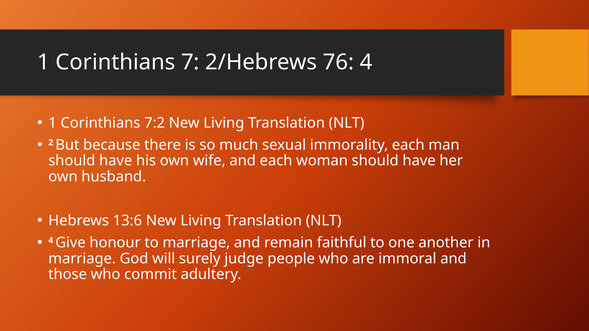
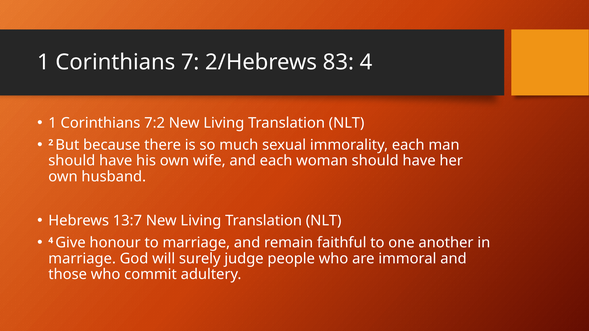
76: 76 -> 83 (338, 62)
13:6: 13:6 -> 13:7 (127, 221)
